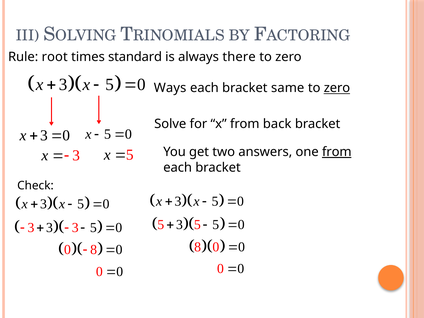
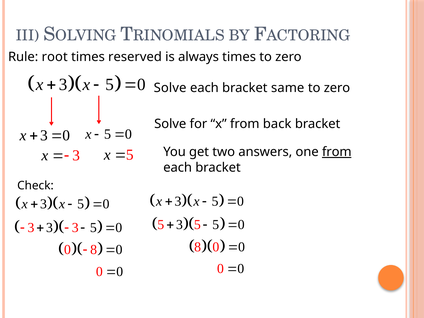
standard: standard -> reserved (135, 57)
always there: there -> times (239, 57)
Ways: Ways -> Solve (170, 88)
zero underline: present -> none (337, 88)
